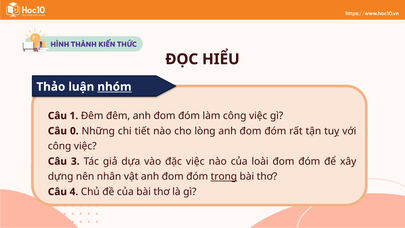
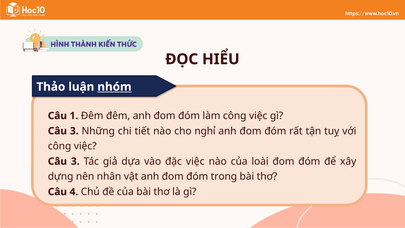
0: 0 -> 3 (74, 131)
lòng: lòng -> nghỉ (205, 131)
trong underline: present -> none (224, 176)
